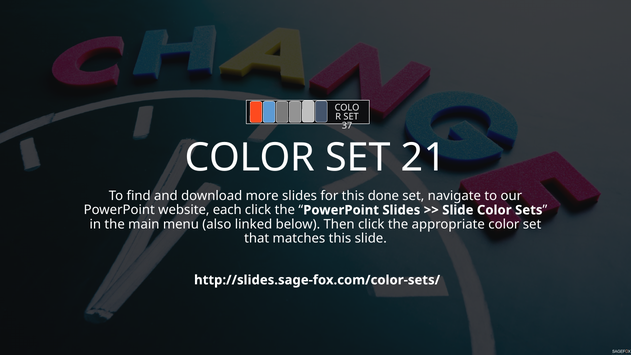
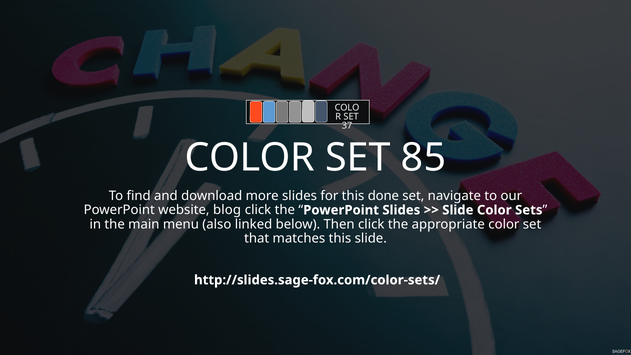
21: 21 -> 85 (424, 158)
each: each -> blog (227, 210)
